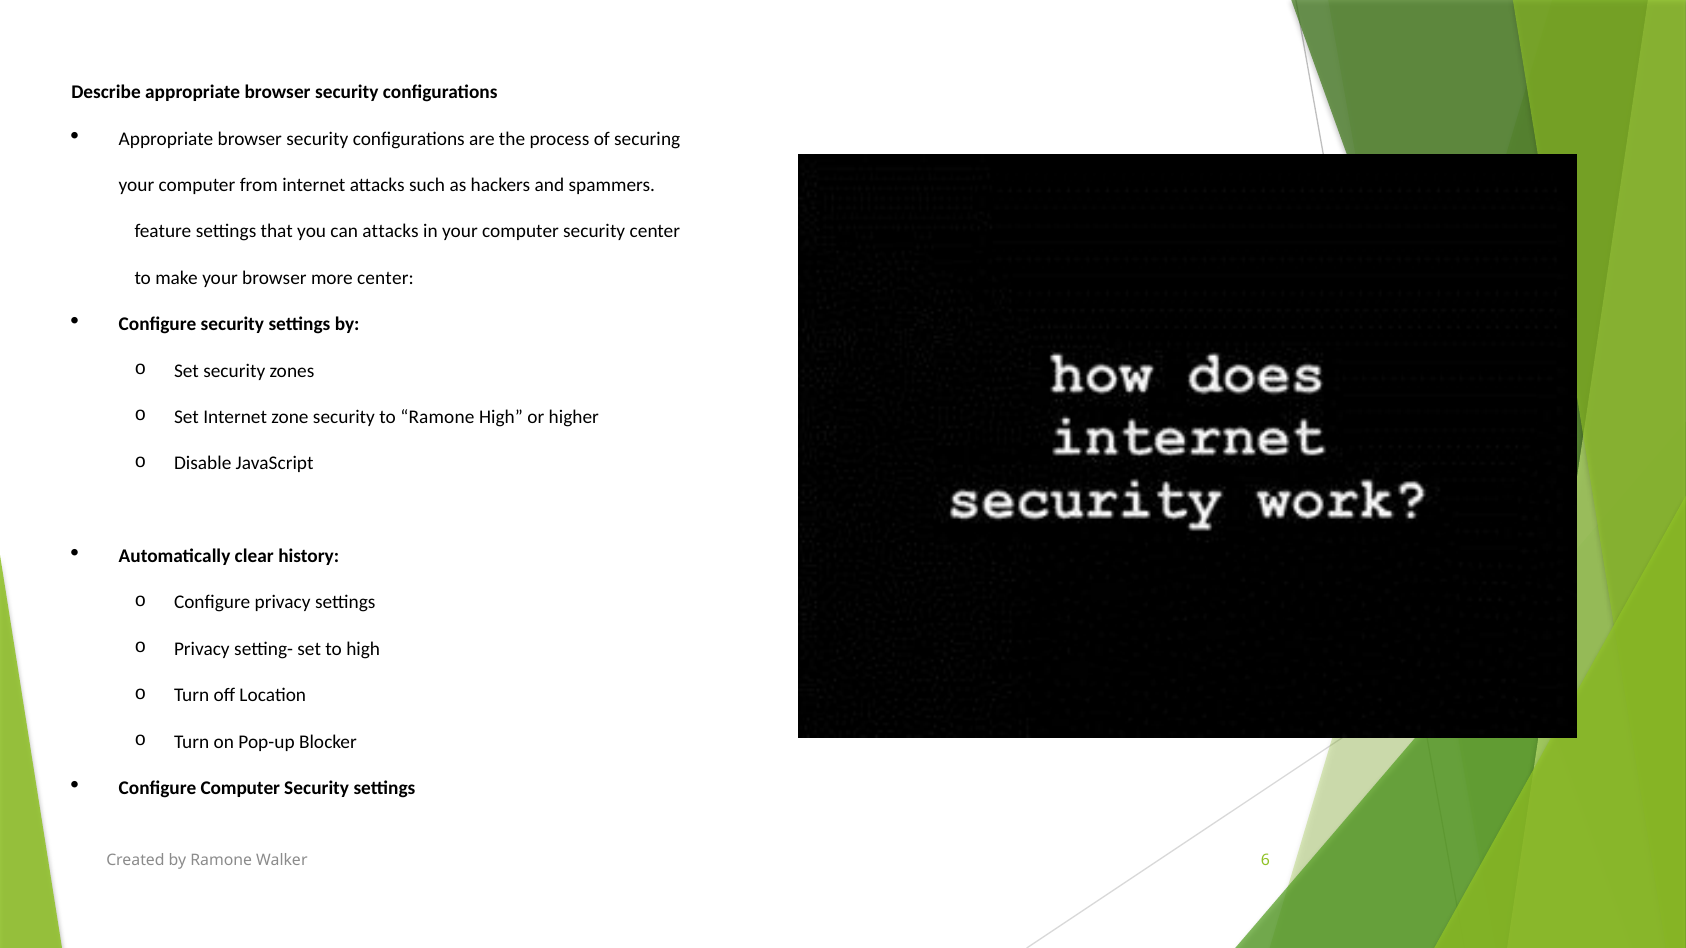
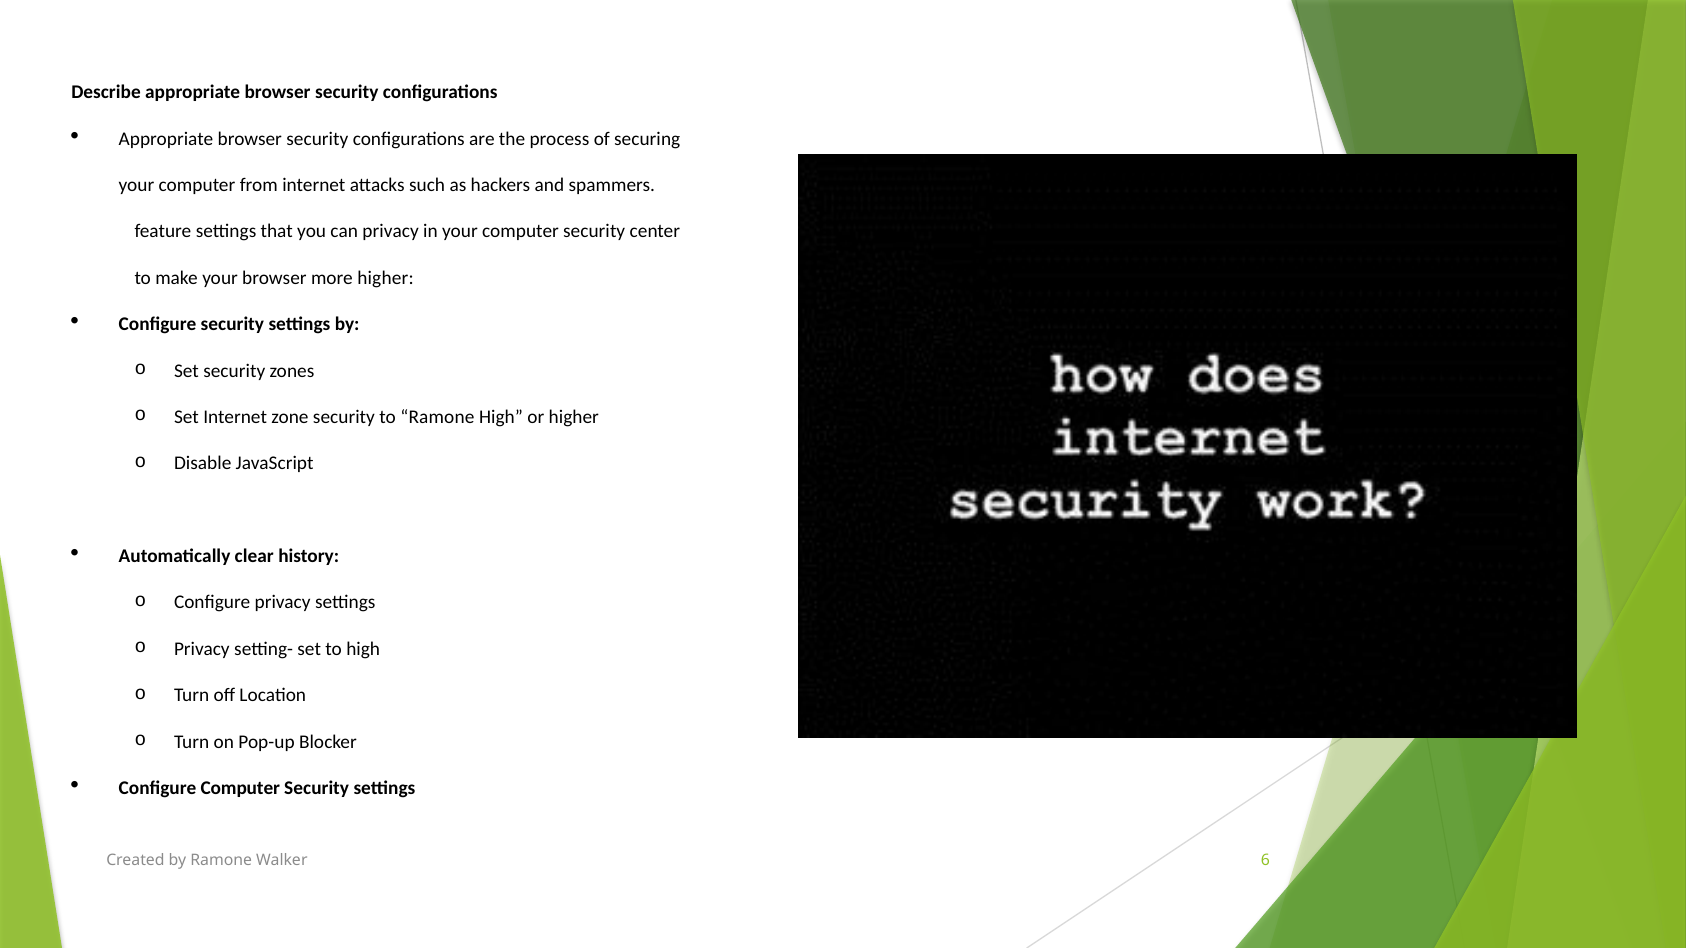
can attacks: attacks -> privacy (391, 232)
more center: center -> higher (385, 278)
